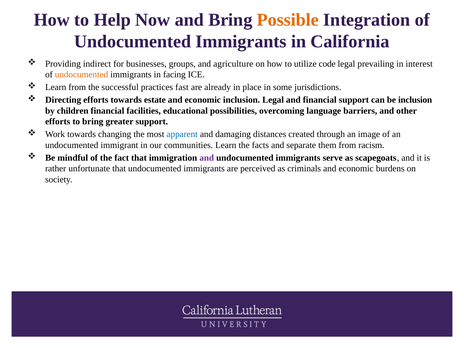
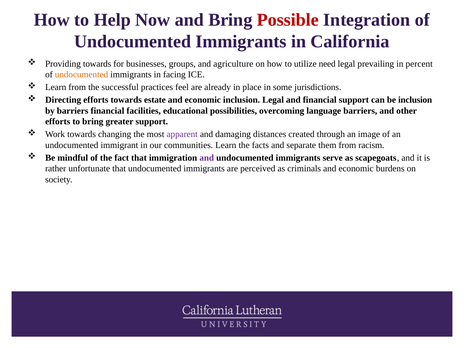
Possible colour: orange -> red (288, 20)
Providing indirect: indirect -> towards (97, 64)
code: code -> need (327, 64)
interest: interest -> percent (419, 64)
fast: fast -> feel (182, 87)
by children: children -> barriers (73, 111)
apparent colour: blue -> purple (182, 134)
